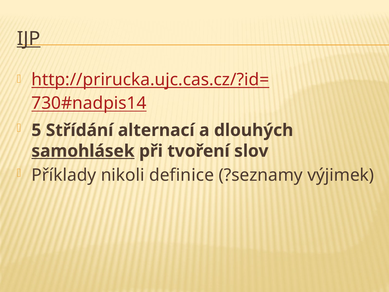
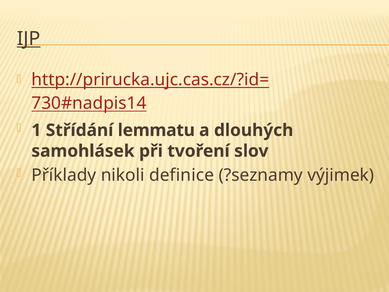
5: 5 -> 1 (36, 130)
alternací: alternací -> lemmatu (156, 130)
samohlásek underline: present -> none (83, 151)
